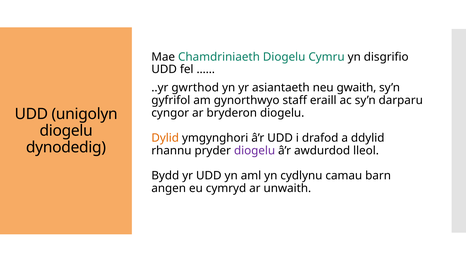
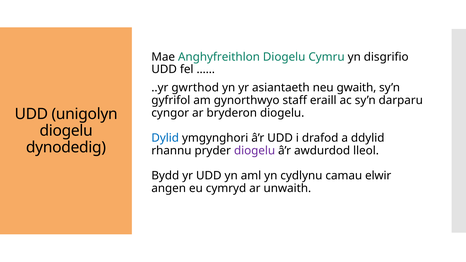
Chamdriniaeth: Chamdriniaeth -> Anghyfreithlon (219, 57)
Dylid colour: orange -> blue (165, 138)
barn: barn -> elwir (378, 176)
